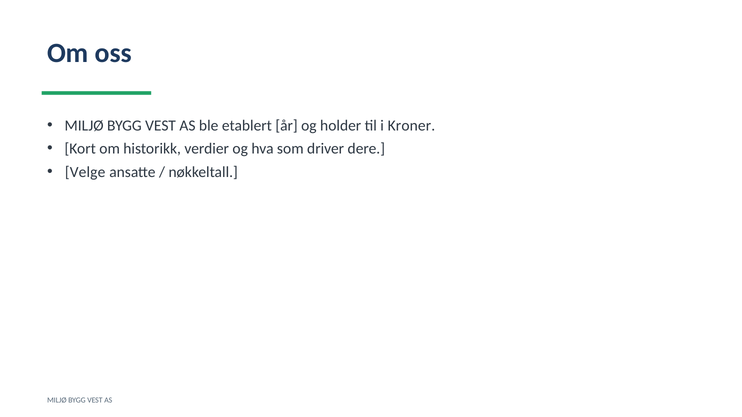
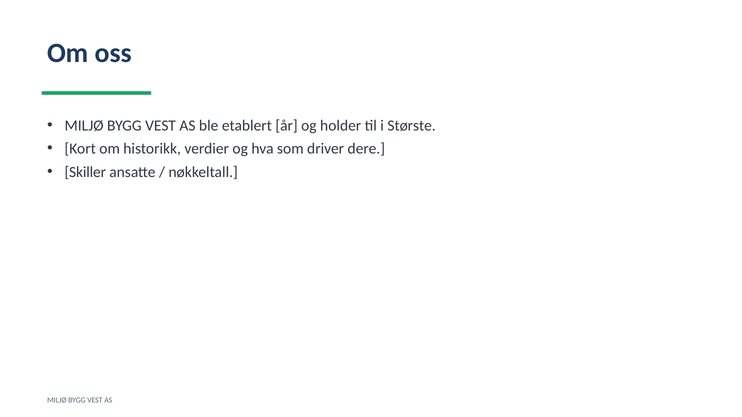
Kroner: Kroner -> Største (412, 126)
Velge: Velge -> Skiller (85, 172)
